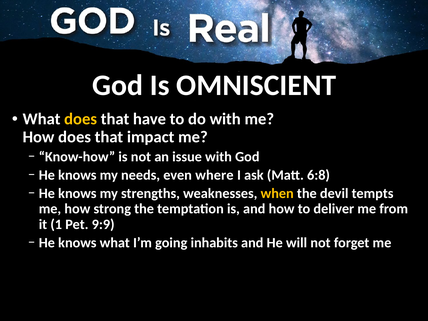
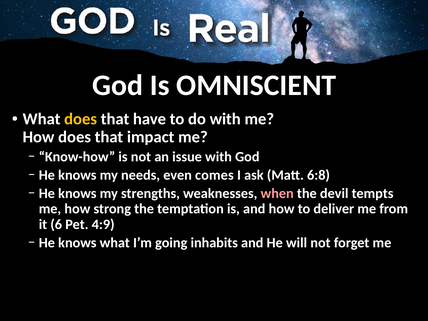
where: where -> comes (214, 175)
when colour: yellow -> pink (277, 194)
1: 1 -> 6 (56, 224)
9:9: 9:9 -> 4:9 (103, 224)
